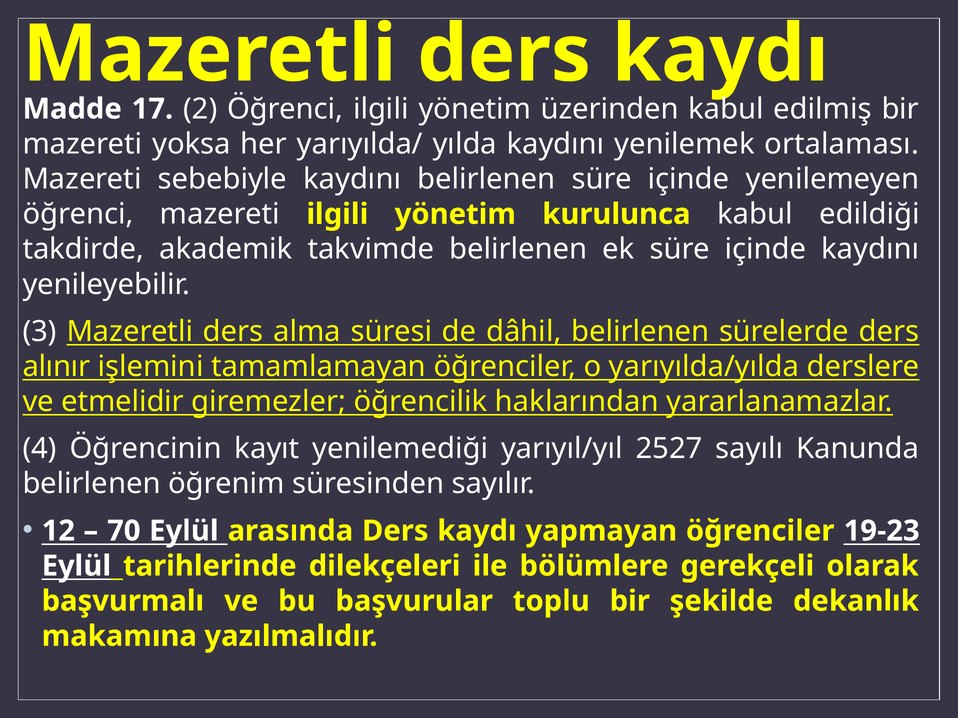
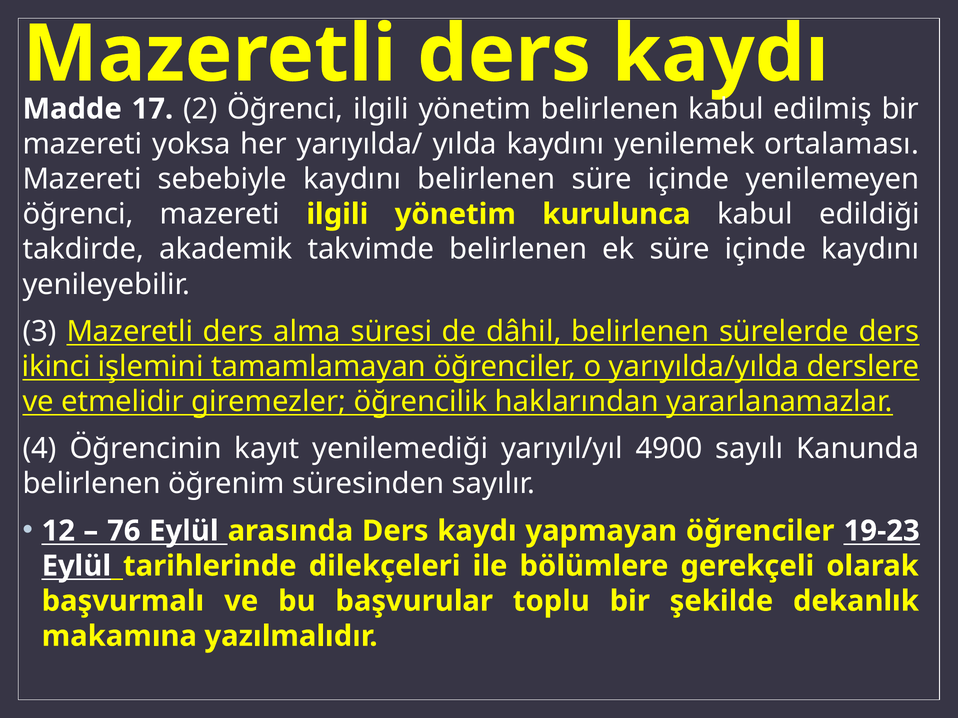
üzerinden: üzerinden -> belirlenen (610, 109)
alınır: alınır -> ikinci (56, 367)
2527: 2527 -> 4900 (669, 449)
70: 70 -> 76 (124, 531)
